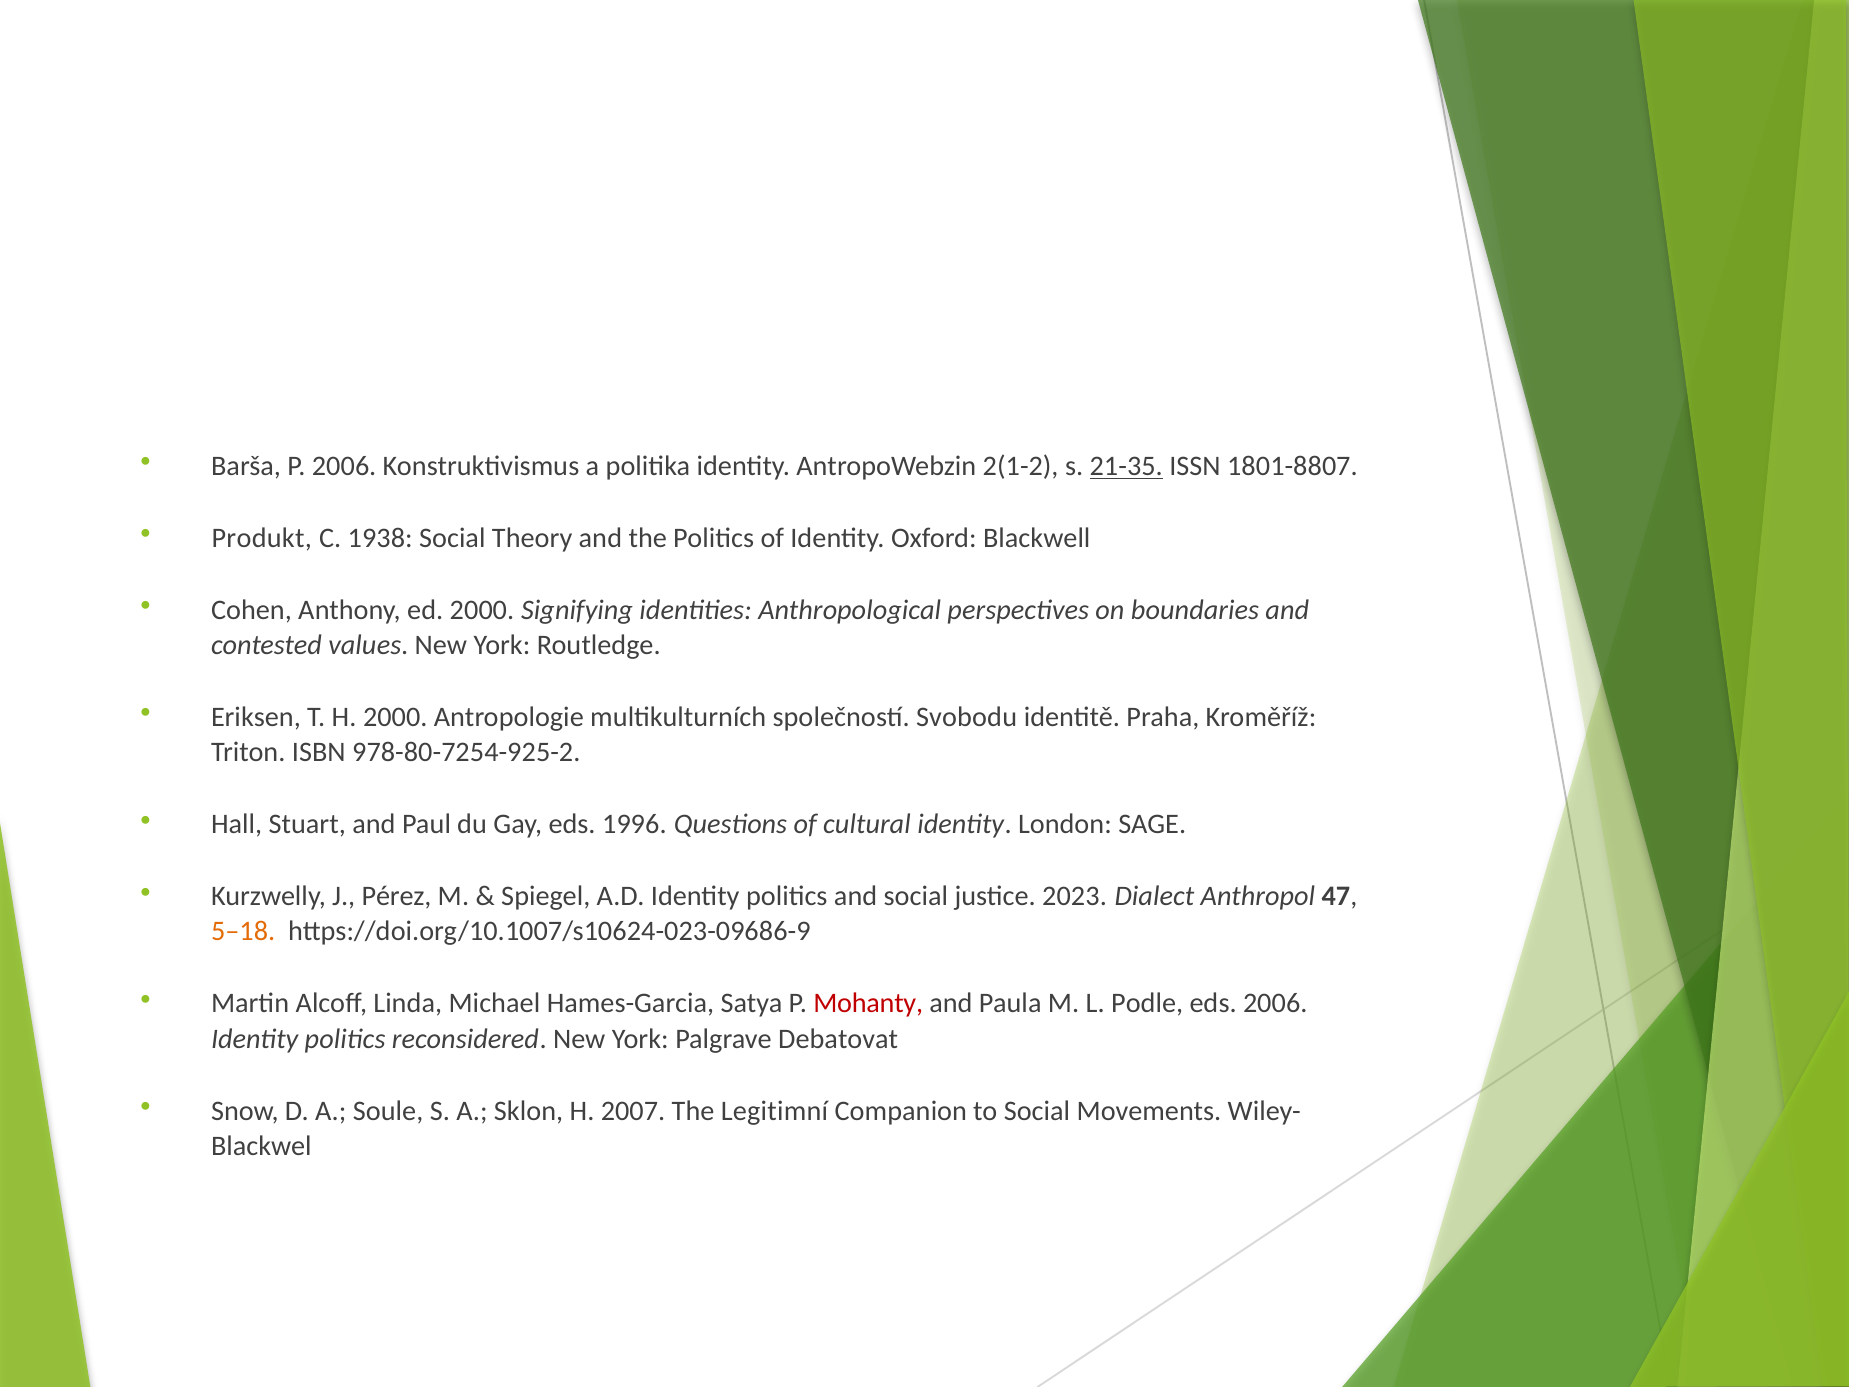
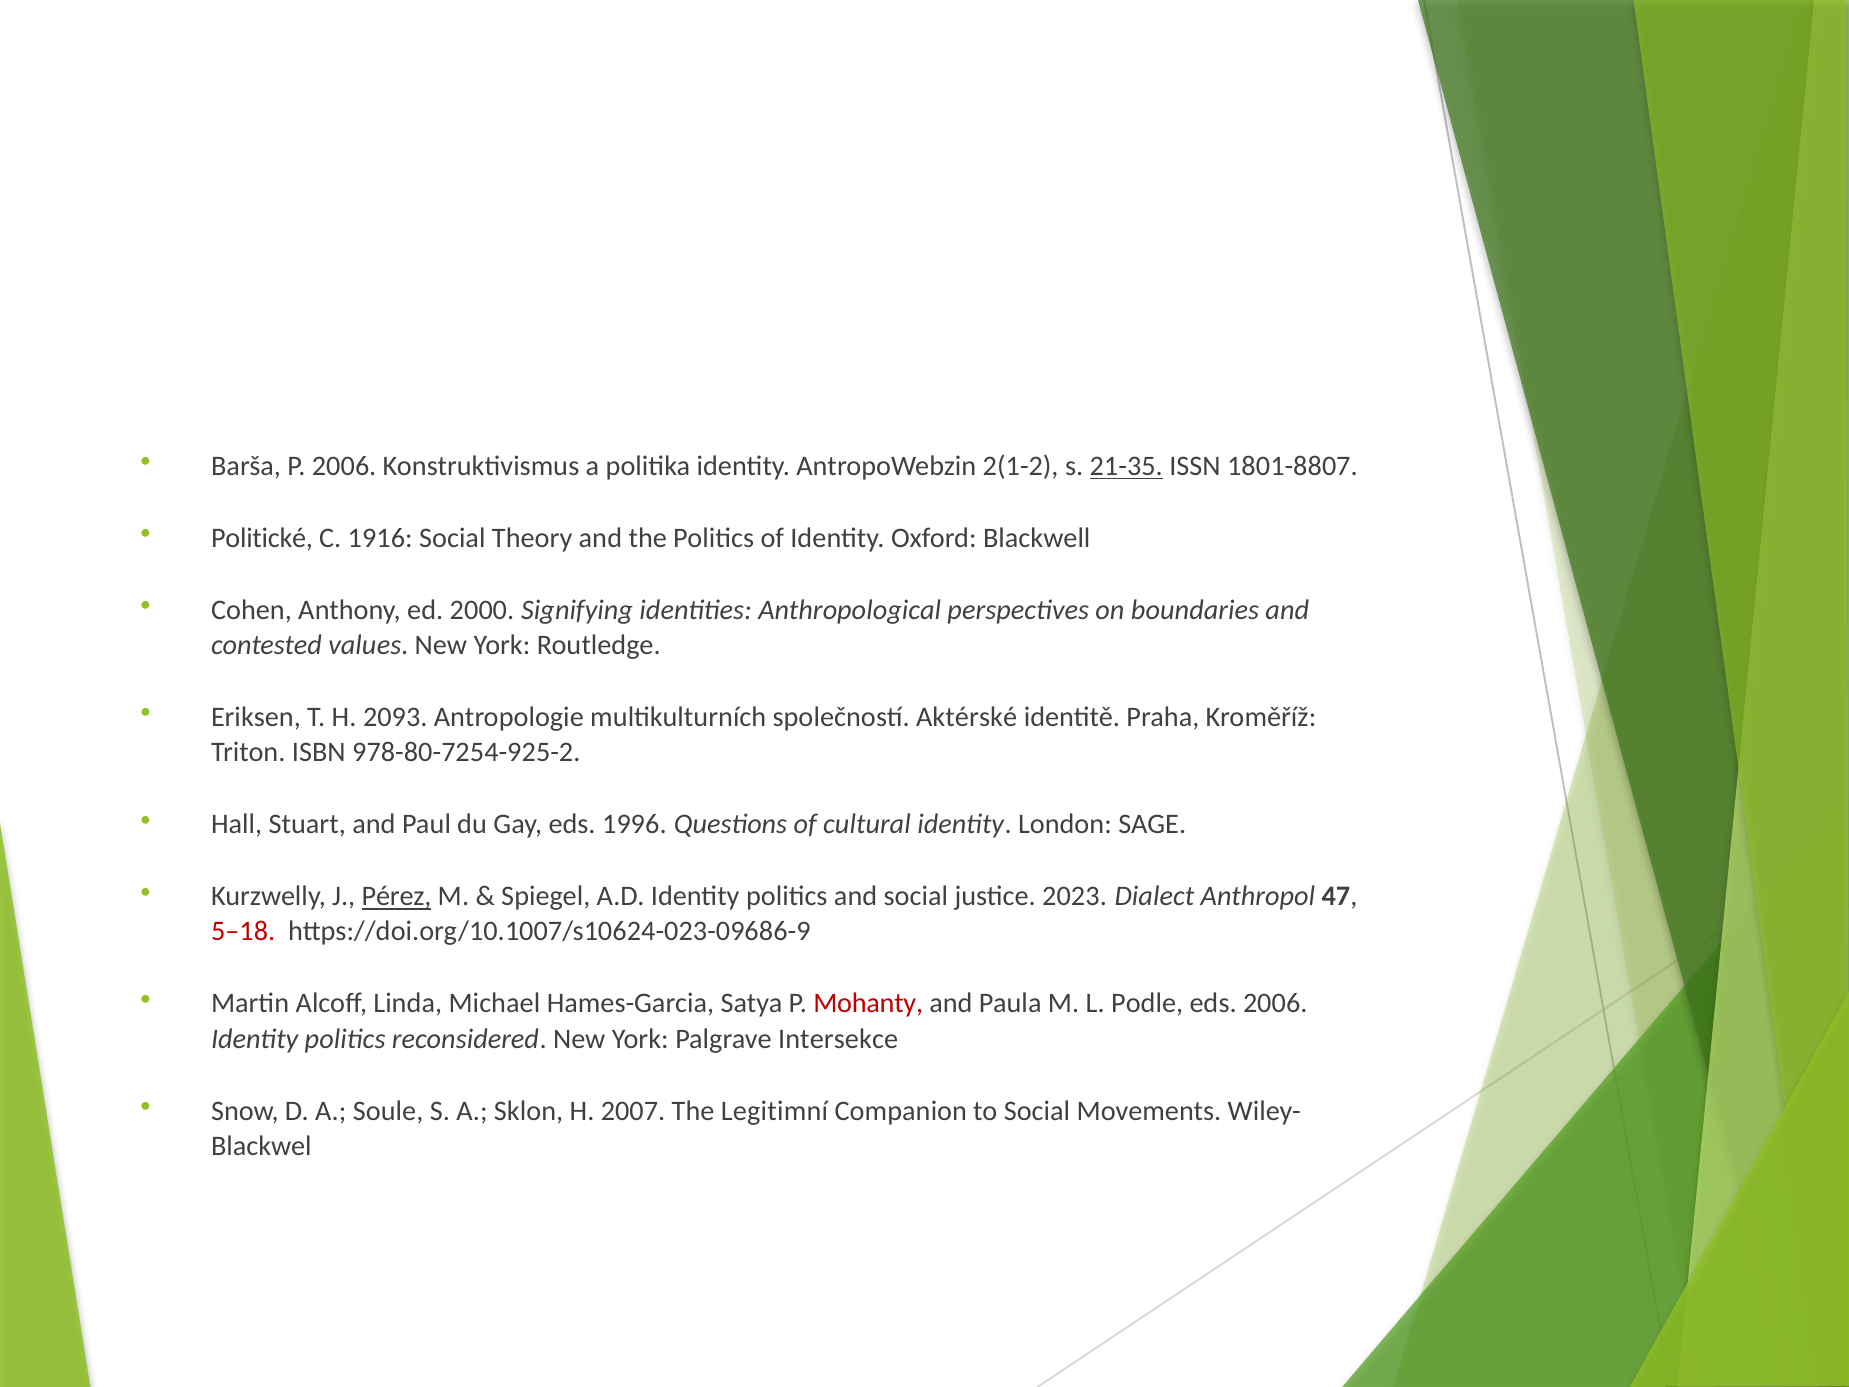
Produkt: Produkt -> Politické (262, 538)
1938: 1938 -> 1916 (380, 538)
H 2000: 2000 -> 2093 (395, 717)
Svobodu: Svobodu -> Aktérské (967, 717)
Pérez underline: none -> present (397, 896)
5–18 colour: orange -> red (243, 931)
Debatovat: Debatovat -> Intersekce (838, 1039)
